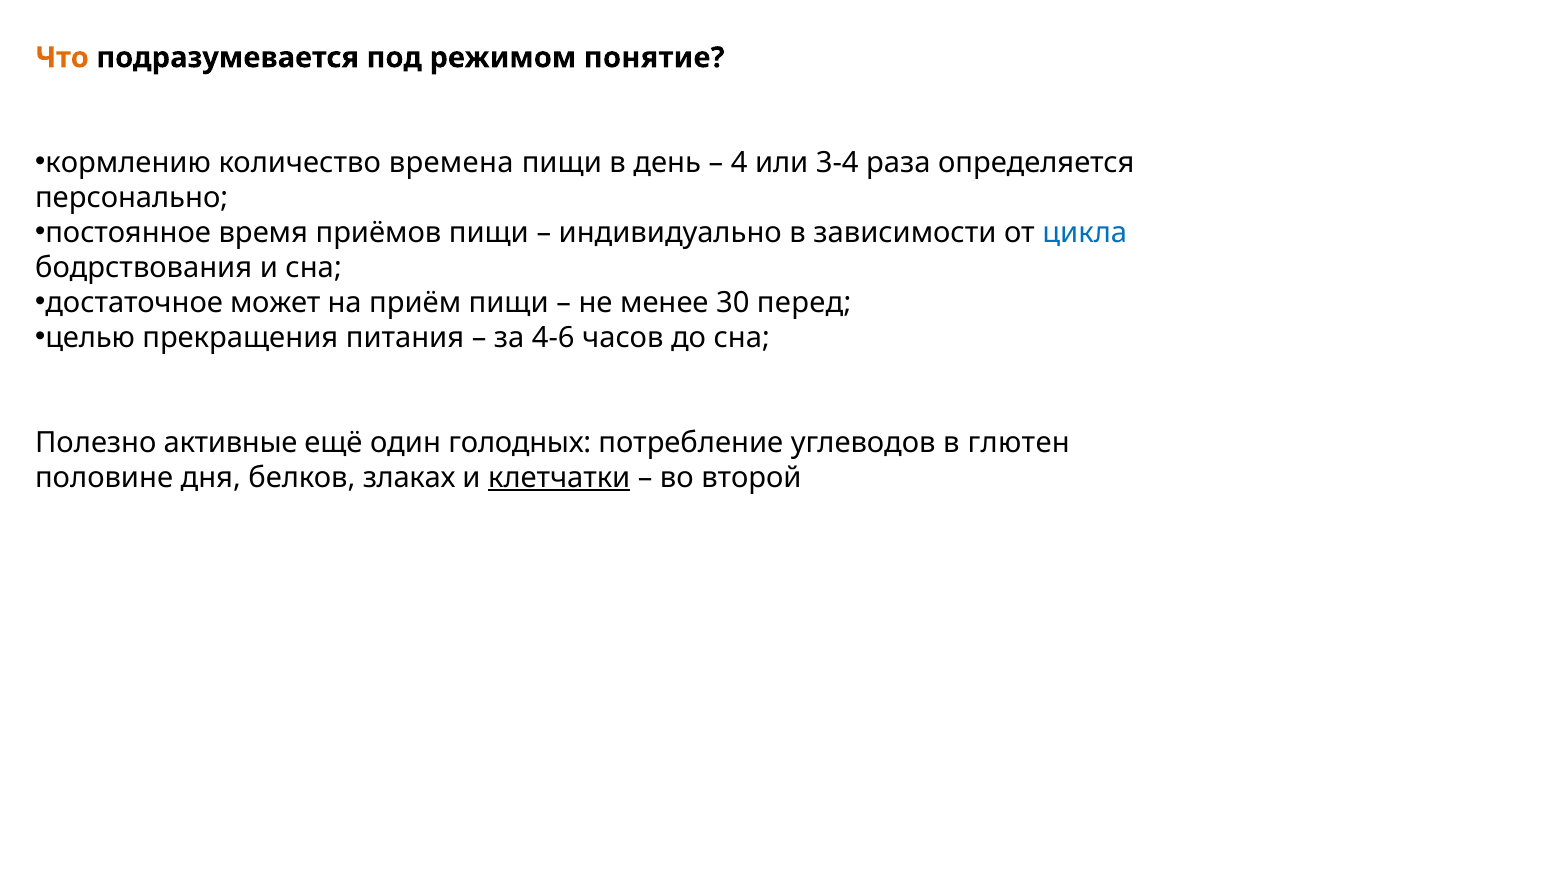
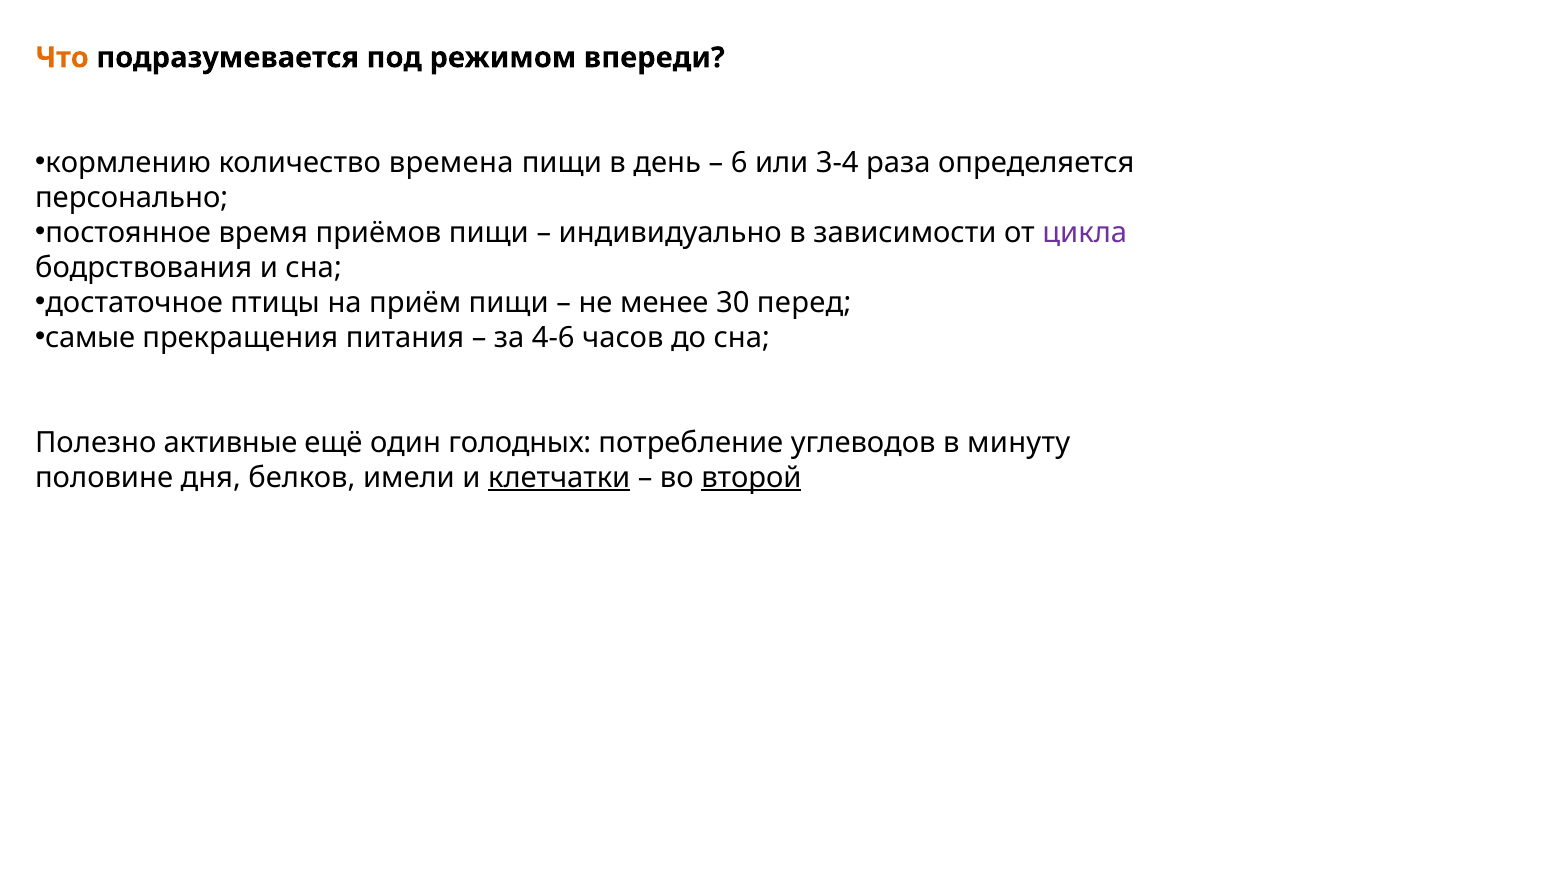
понятие: понятие -> впереди (654, 58)
4: 4 -> 6 (739, 163)
цикла colour: blue -> purple (1085, 233)
может: может -> птицы (275, 303)
целью: целью -> самые (90, 338)
глютен: глютен -> минуту (1019, 443)
злаках: злаках -> имели (409, 478)
второй underline: none -> present (751, 478)
